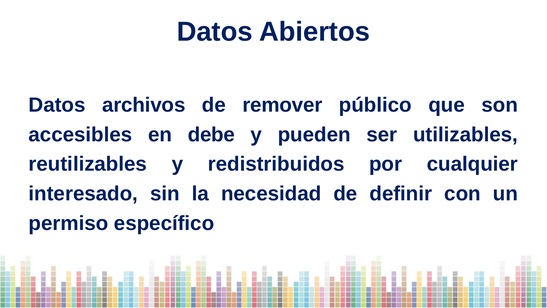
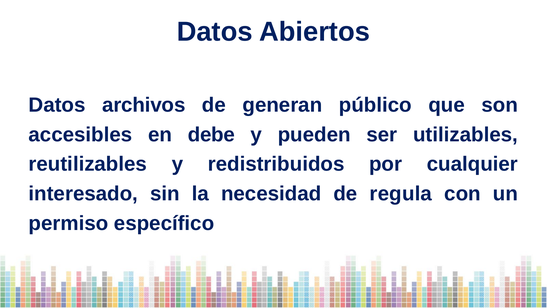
remover: remover -> generan (282, 105)
definir: definir -> regula (401, 194)
